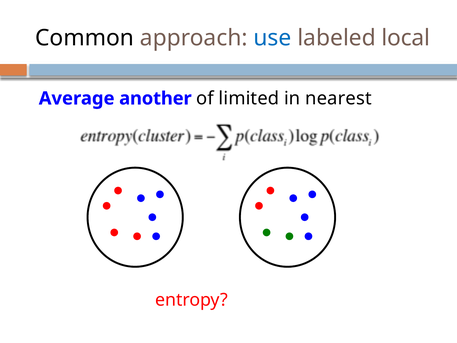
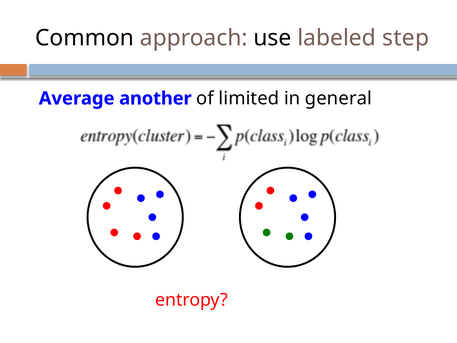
use colour: blue -> black (273, 38)
local: local -> step (406, 38)
nearest: nearest -> general (339, 98)
